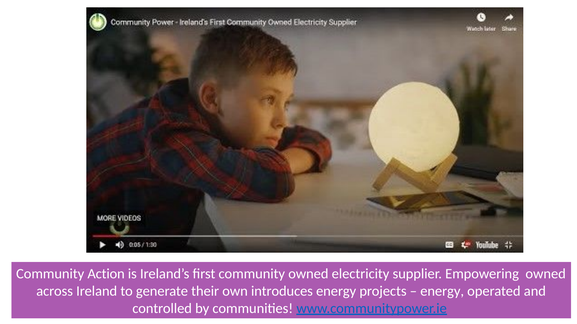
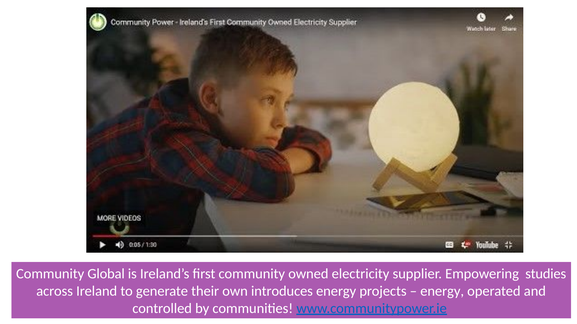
Action: Action -> Global (106, 274)
Empowering owned: owned -> studies (546, 274)
